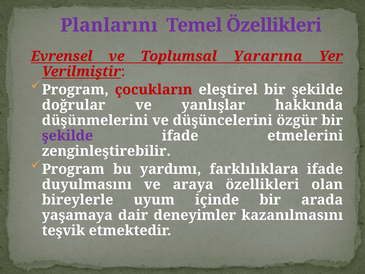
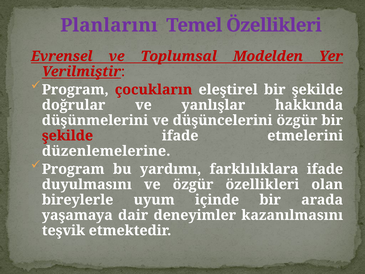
Yararına: Yararına -> Modelden (268, 56)
şekilde colour: purple -> red (67, 136)
zenginleştirebilir: zenginleştirebilir -> düzenlemelerine (106, 151)
ve araya: araya -> özgür (193, 184)
